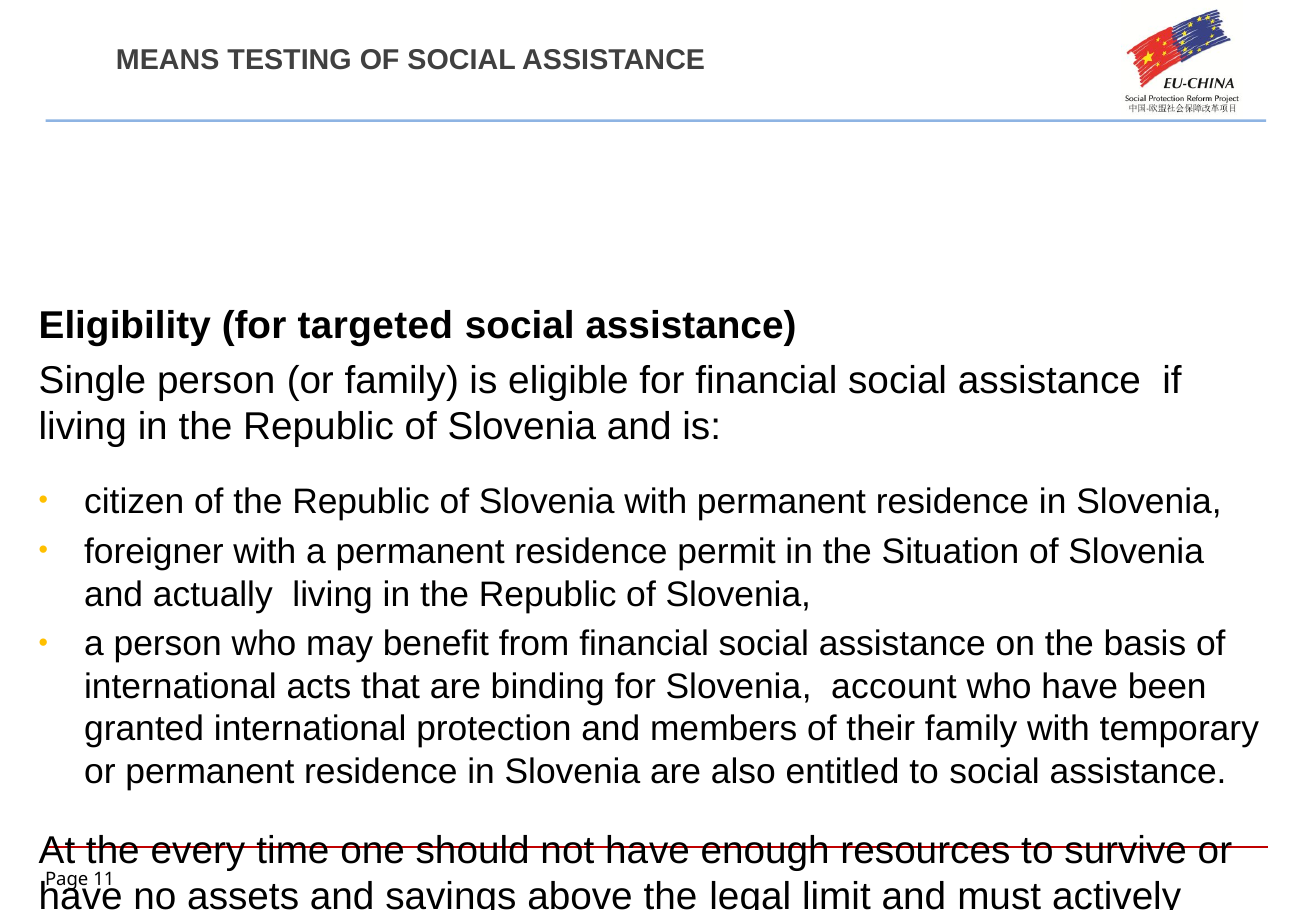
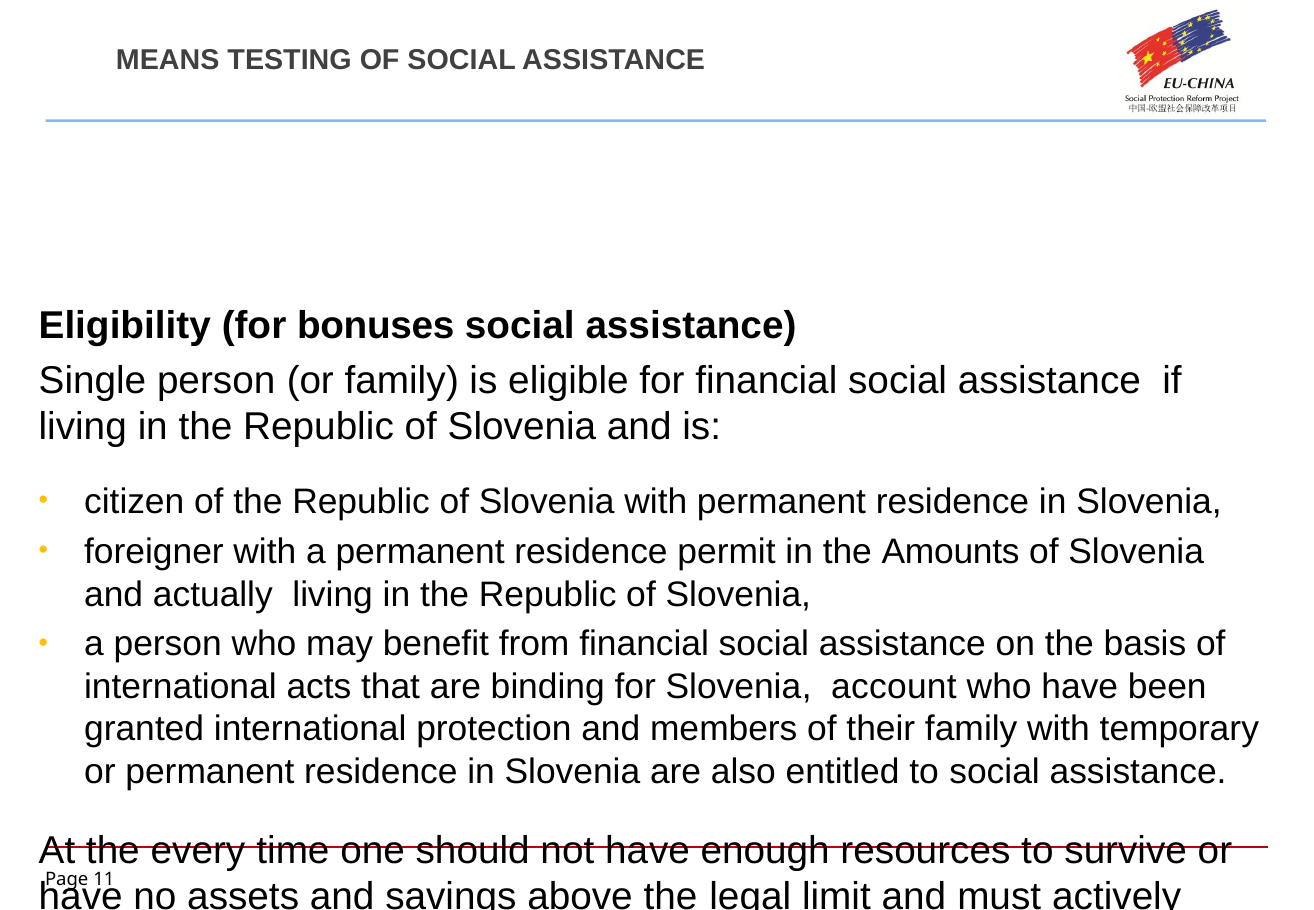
targeted: targeted -> bonuses (376, 326)
Situation: Situation -> Amounts (951, 552)
